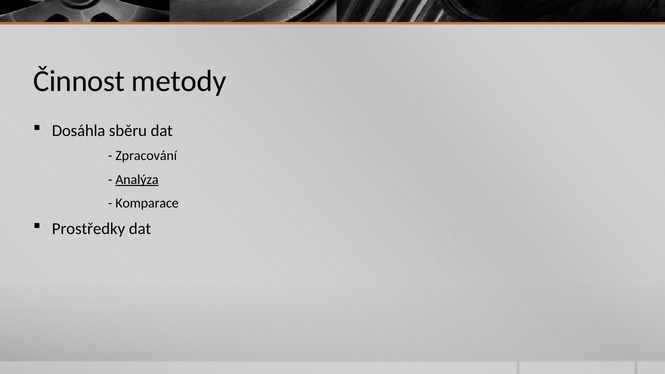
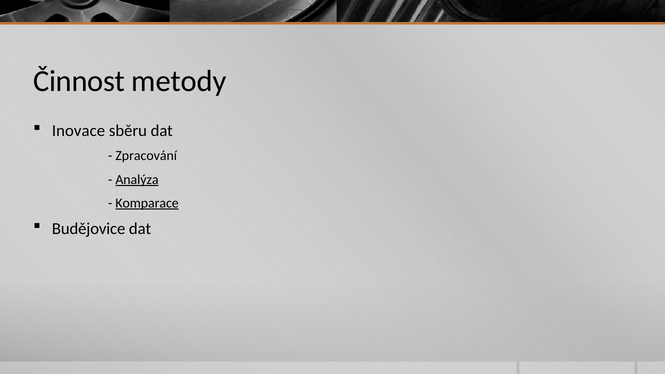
Dosáhla: Dosáhla -> Inovace (79, 131)
Komparace underline: none -> present (147, 203)
Prostředky: Prostředky -> Budějovice (89, 229)
